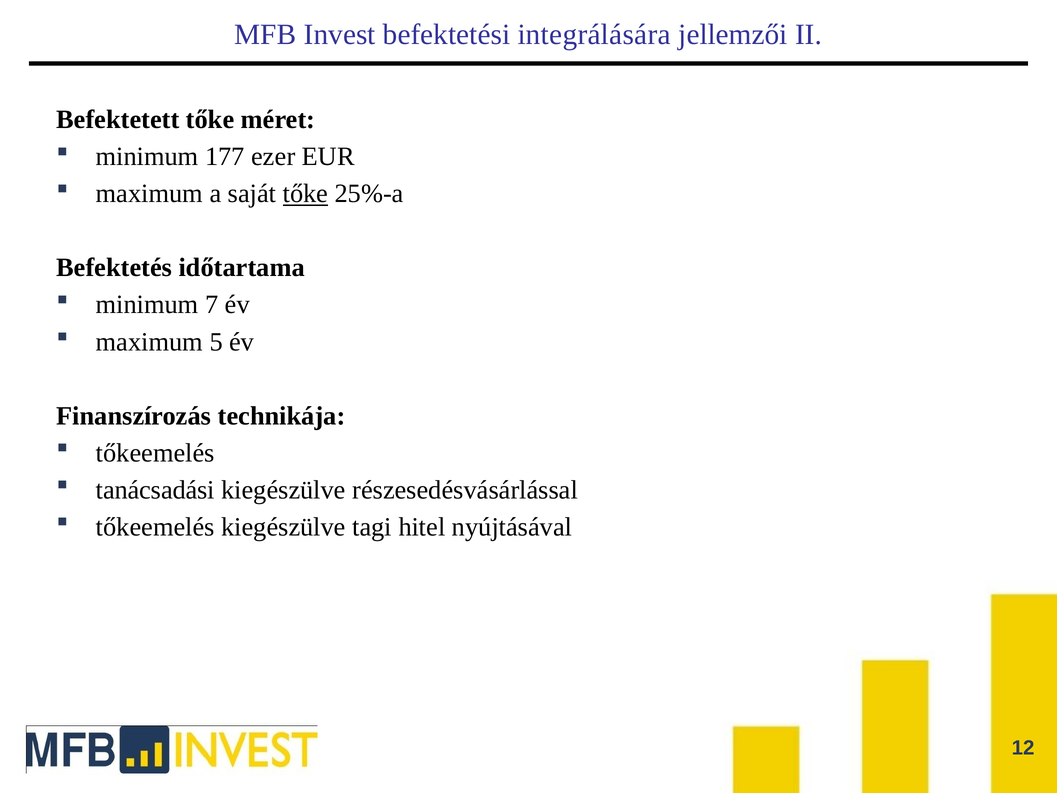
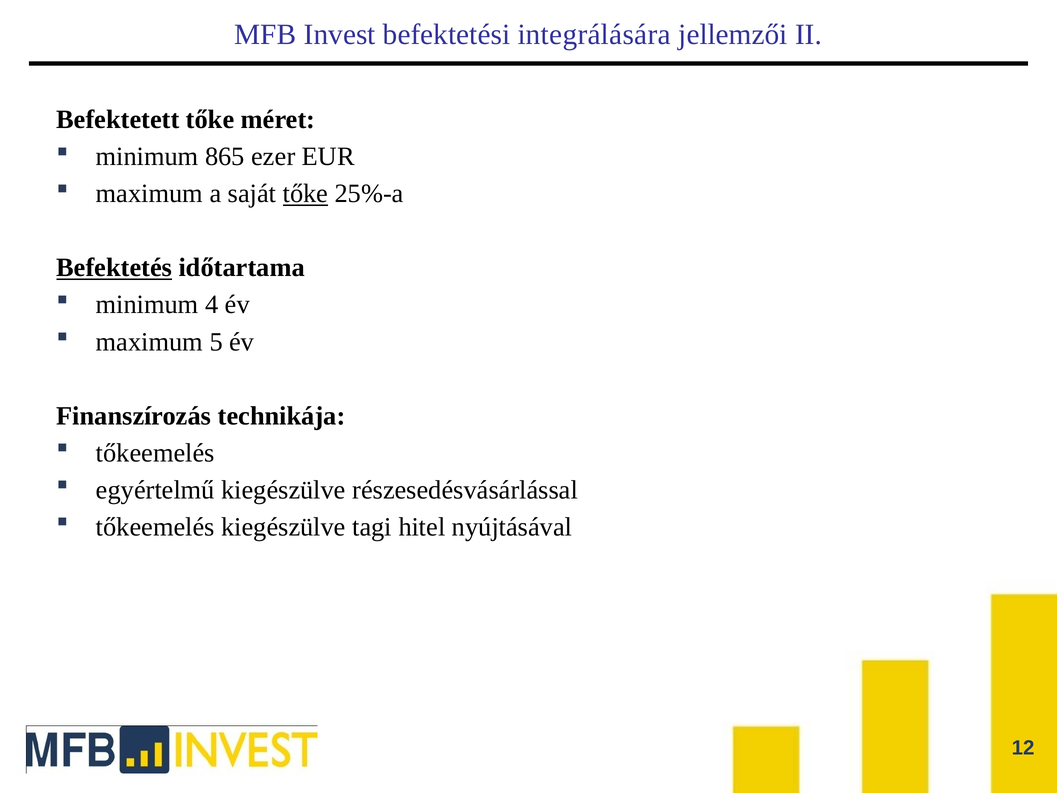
177: 177 -> 865 (225, 157)
Befektetés underline: none -> present (114, 268)
7: 7 -> 4 (212, 305)
tanácsadási: tanácsadási -> egyértelmű (155, 490)
